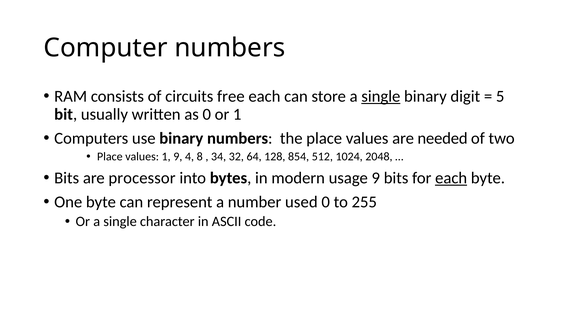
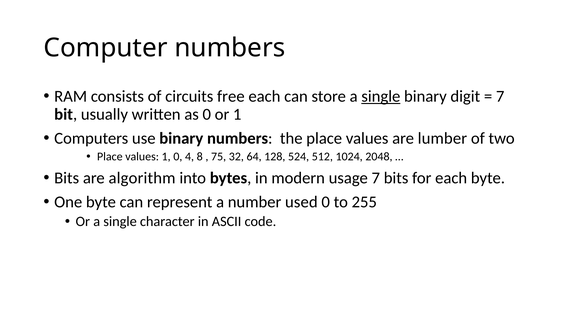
5: 5 -> 7 (500, 97)
needed: needed -> lumber (442, 138)
1 9: 9 -> 0 (178, 157)
34: 34 -> 75 (219, 157)
854: 854 -> 524 (299, 157)
processor: processor -> algorithm (142, 178)
usage 9: 9 -> 7 (376, 178)
each underline: present -> none (451, 178)
